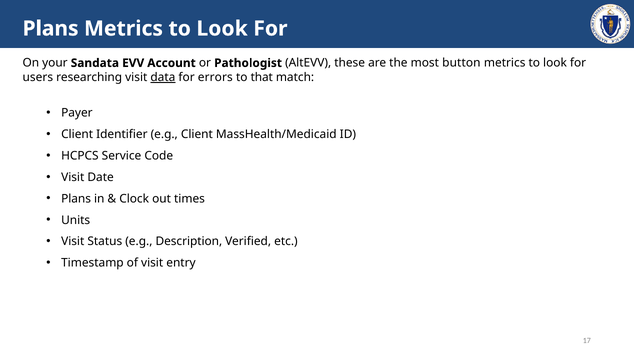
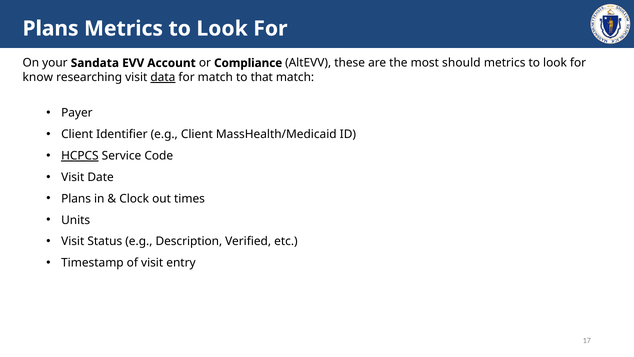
Pathologist: Pathologist -> Compliance (248, 63)
button: button -> should (461, 63)
users: users -> know (38, 77)
for errors: errors -> match (215, 77)
HCPCS underline: none -> present (80, 156)
